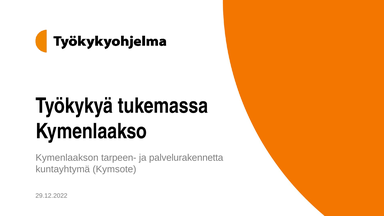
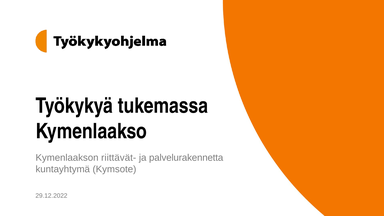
tarpeen-: tarpeen- -> riittävät- (119, 158)
